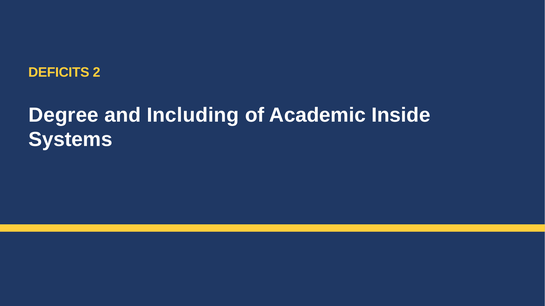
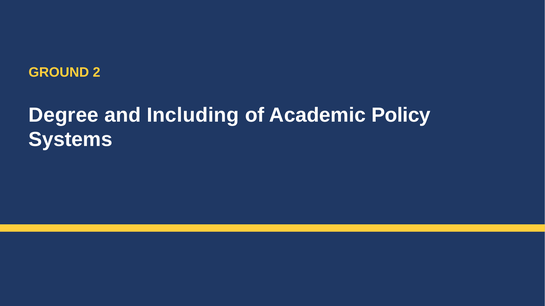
DEFICITS: DEFICITS -> GROUND (59, 72)
Inside: Inside -> Policy (401, 115)
